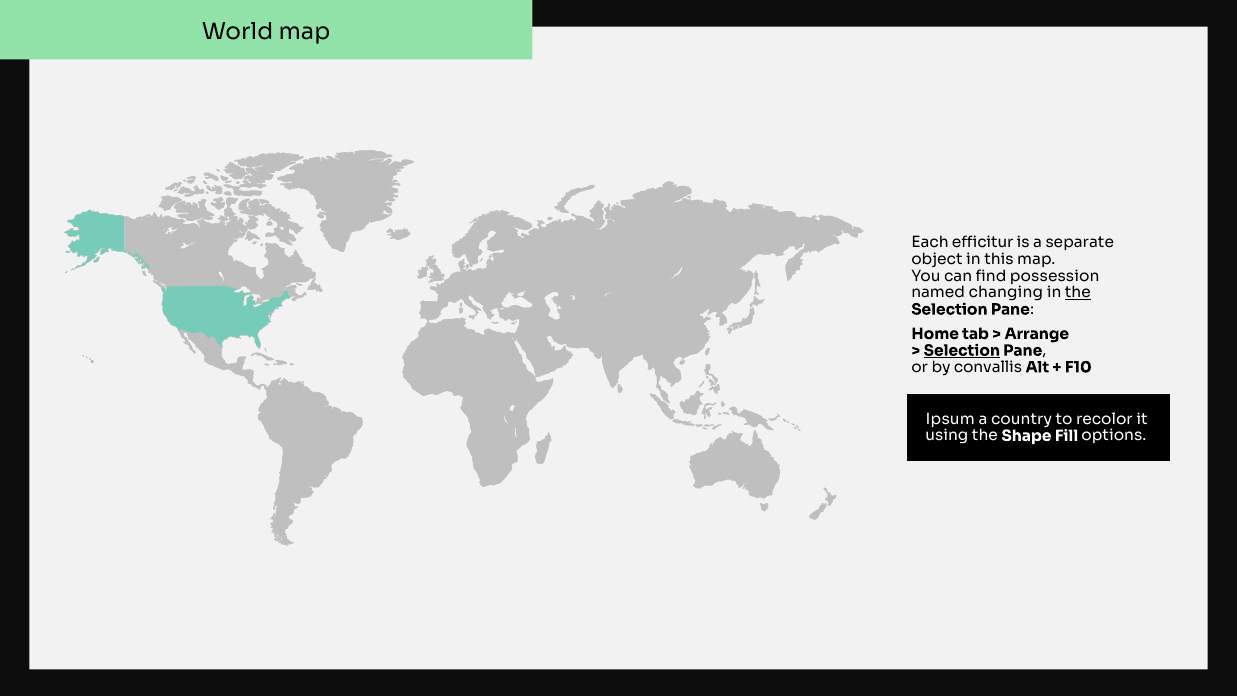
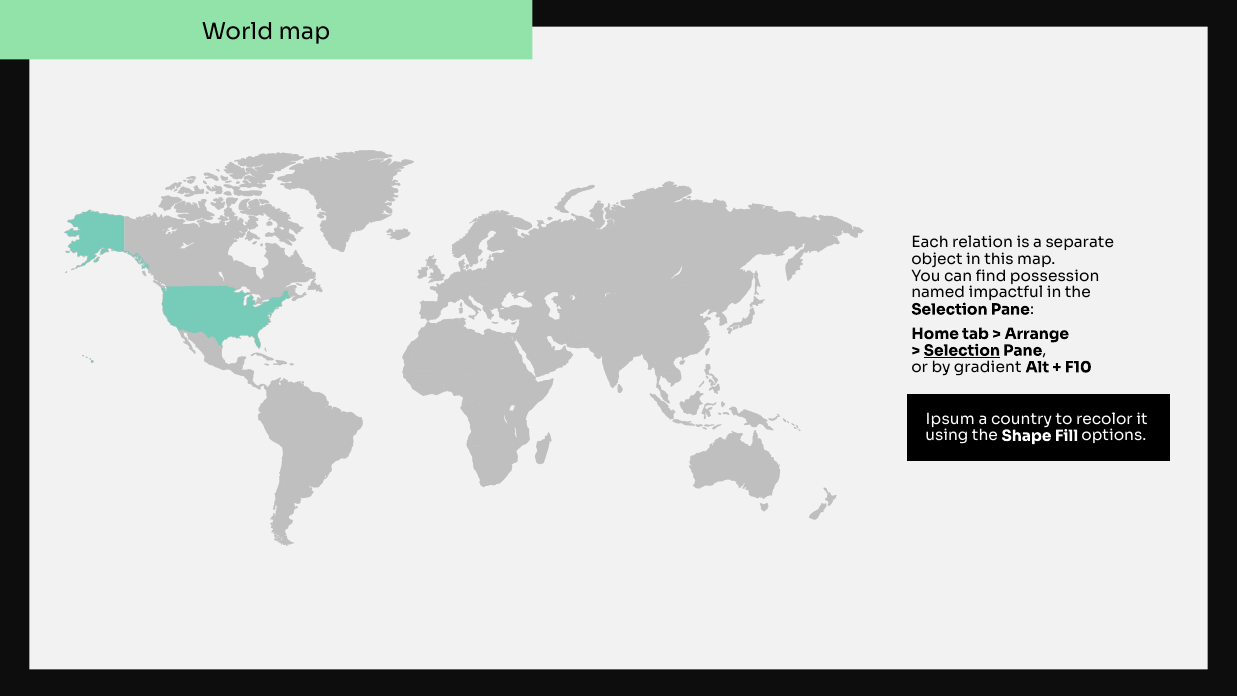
efficitur: efficitur -> relation (983, 243)
changing: changing -> impactful (1006, 293)
the underline: present -> none (1078, 293)
convallis: convallis -> gradient (988, 367)
